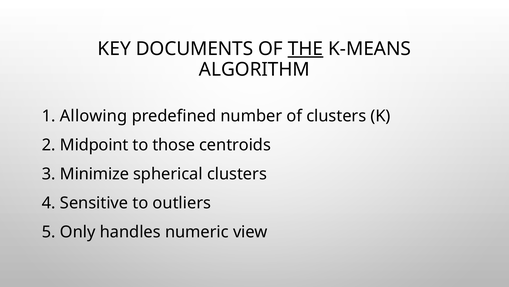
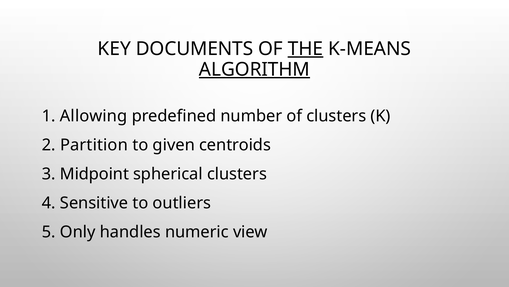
ALGORITHM underline: none -> present (254, 69)
Midpoint: Midpoint -> Partition (94, 145)
those: those -> given (174, 145)
Minimize: Minimize -> Midpoint (94, 174)
